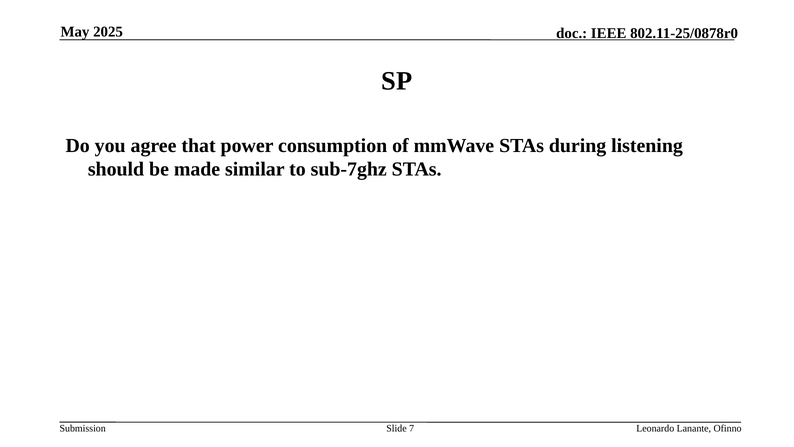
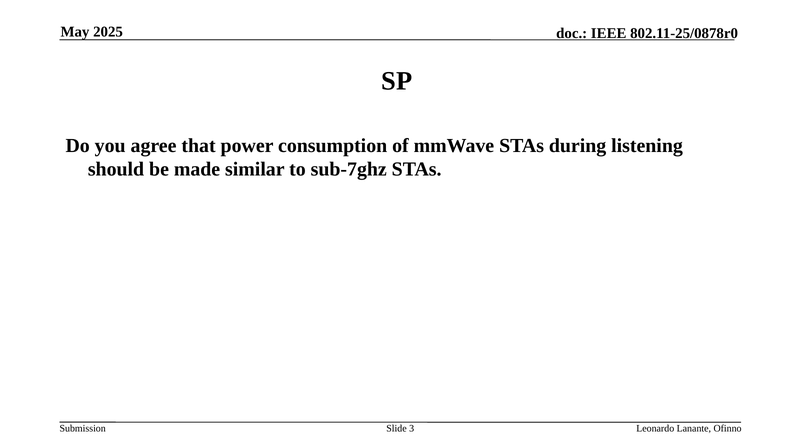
7: 7 -> 3 (412, 428)
